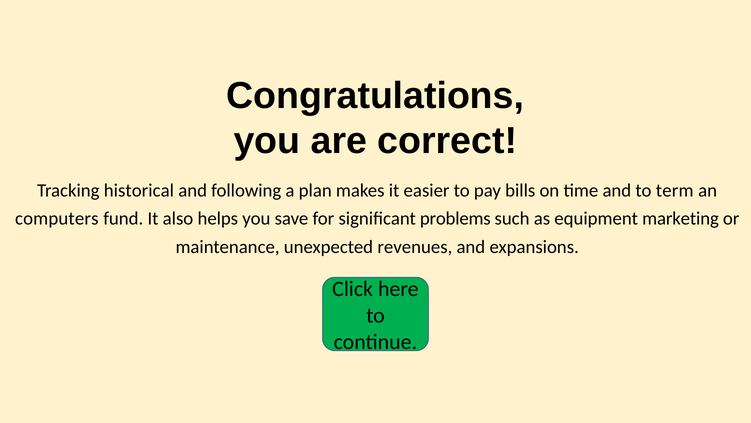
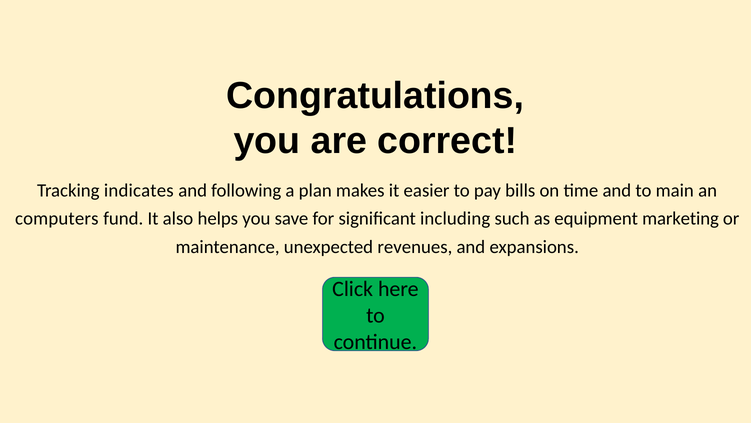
historical: historical -> indicates (139, 190)
term: term -> main (675, 190)
problems: problems -> including (455, 218)
